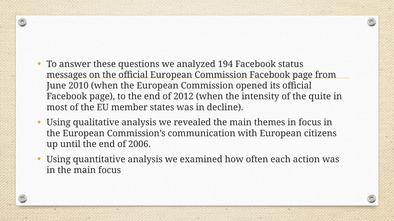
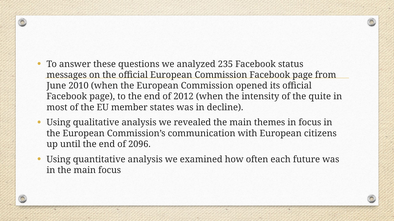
194: 194 -> 235 (225, 64)
2006: 2006 -> 2096 (139, 145)
action: action -> future (306, 160)
